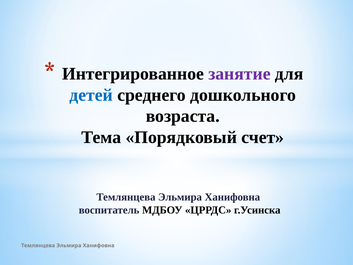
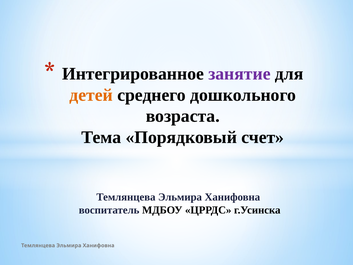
детей colour: blue -> orange (91, 95)
